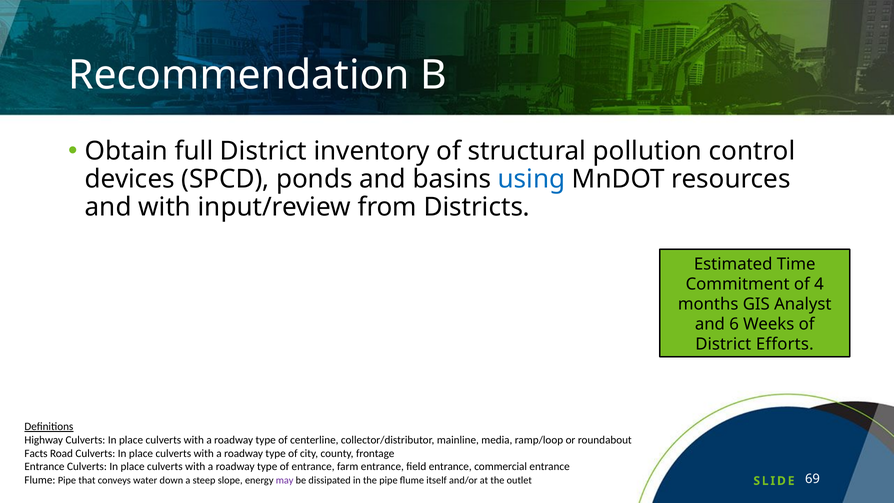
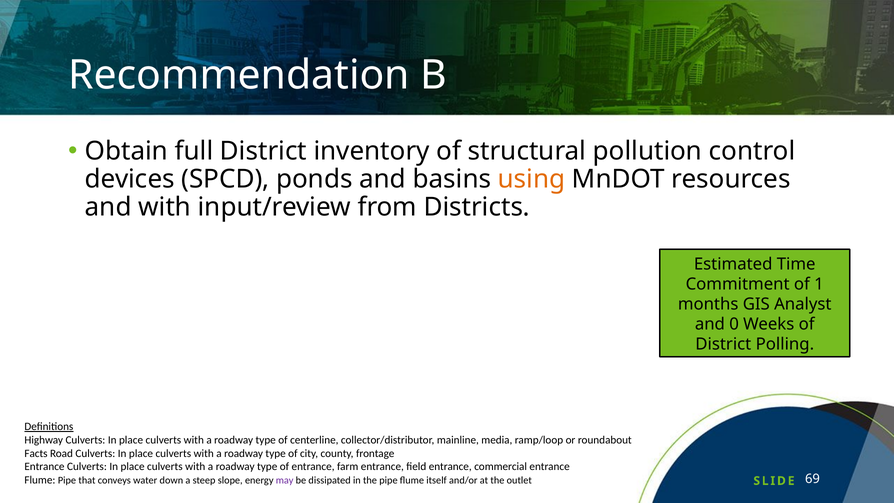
using colour: blue -> orange (532, 179)
4: 4 -> 1 (819, 284)
6: 6 -> 0 (734, 324)
Efforts: Efforts -> Polling (785, 344)
